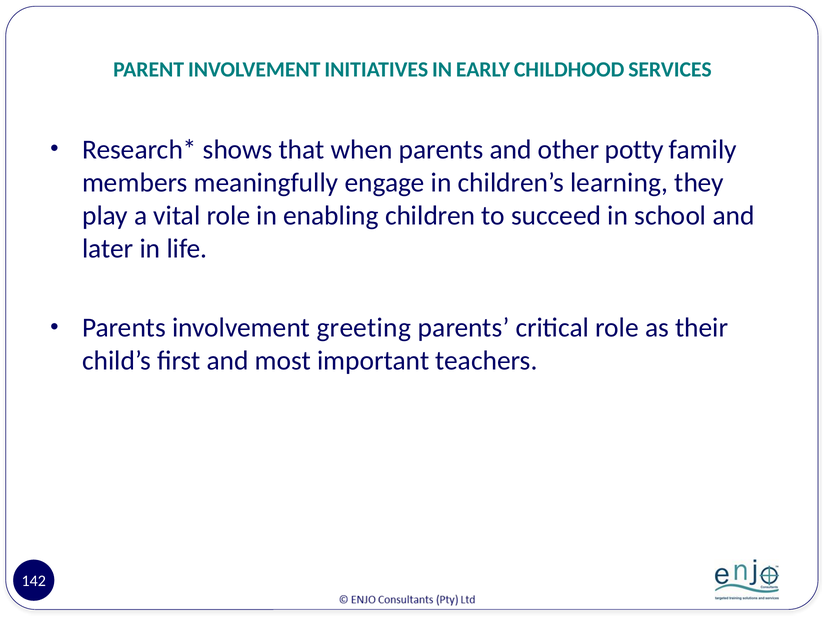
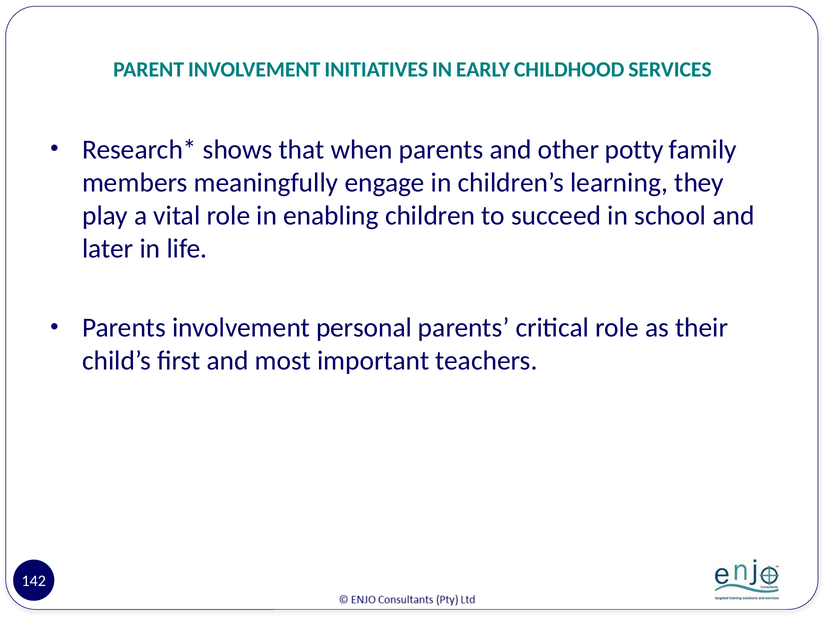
greeting: greeting -> personal (364, 328)
